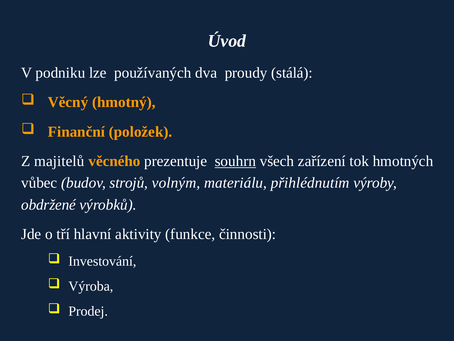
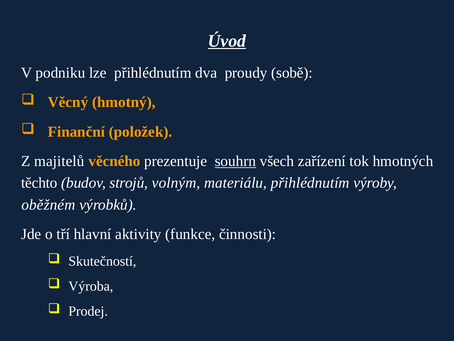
Úvod underline: none -> present (227, 41)
lze používaných: používaných -> přihlédnutím (153, 73)
stálá: stálá -> sobě (292, 73)
vůbec: vůbec -> těchto (39, 183)
obdržené: obdržené -> oběžném (48, 204)
Investování: Investování -> Skutečností (102, 261)
